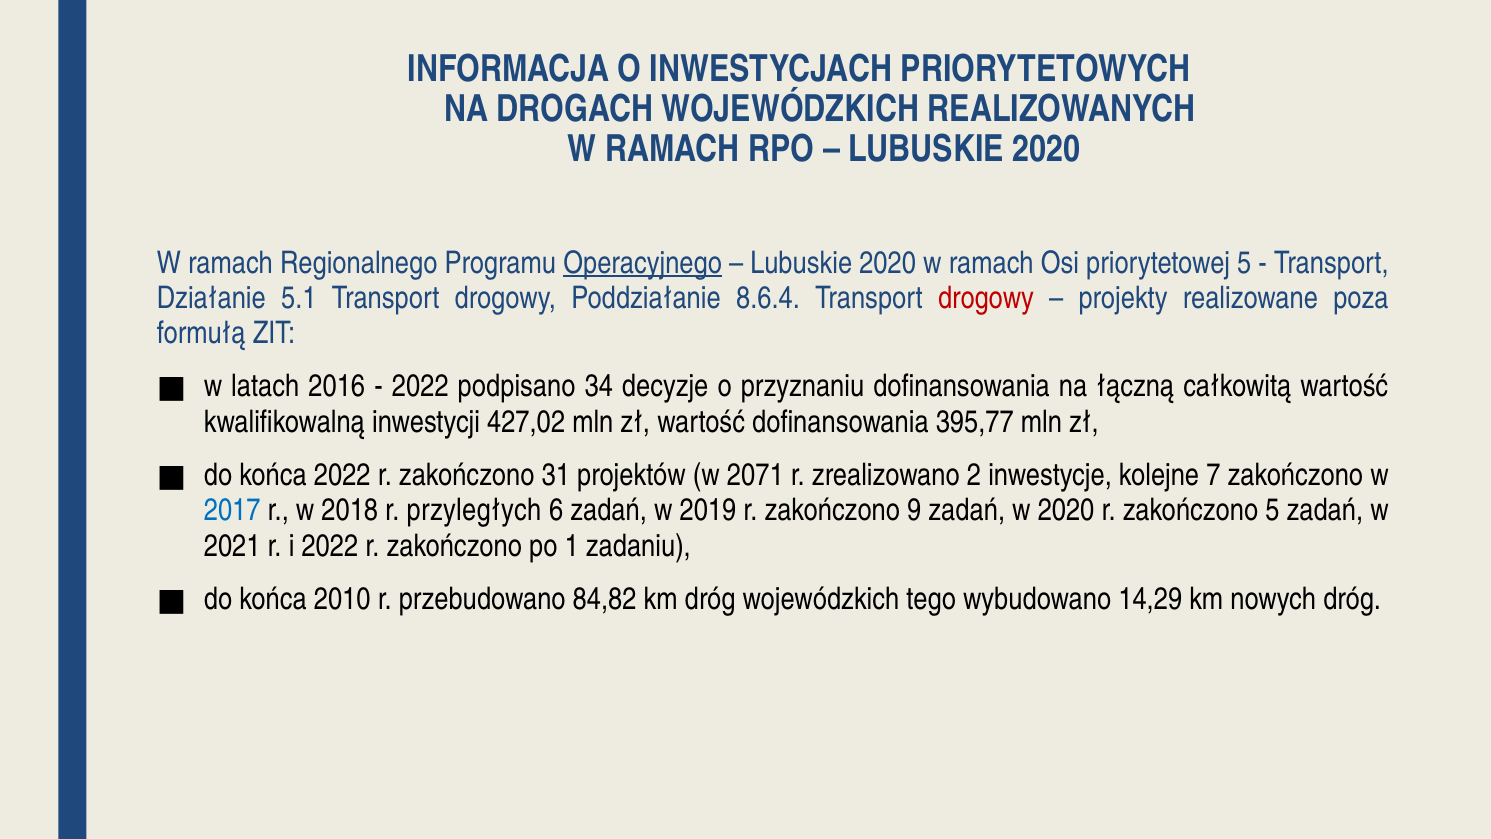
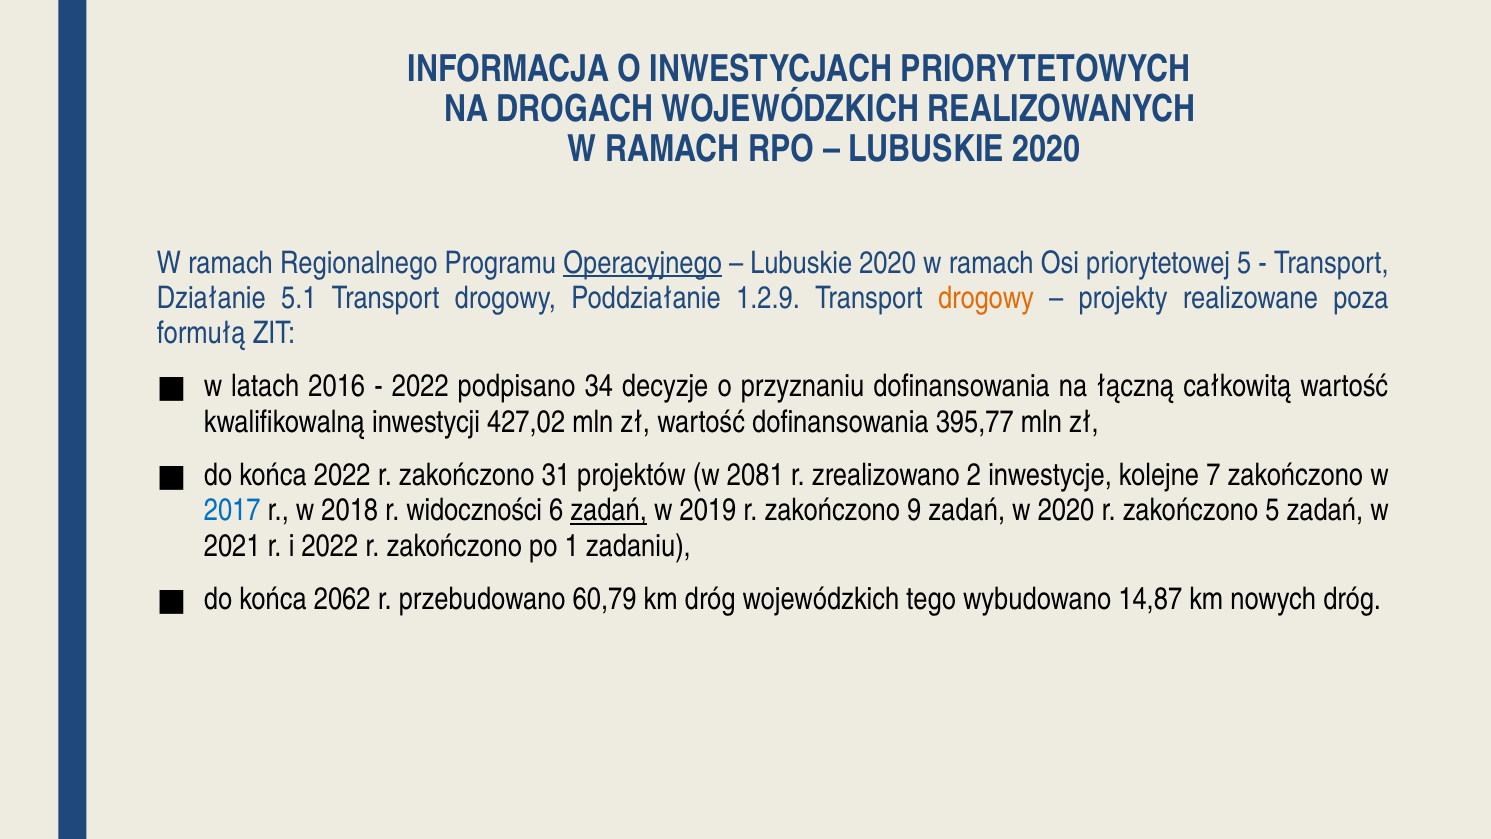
8.6.4: 8.6.4 -> 1.2.9 (768, 298)
drogowy colour: red -> orange (986, 298)
2071: 2071 -> 2081 (755, 475)
przyległych: przyległych -> widoczności (474, 511)
zadań underline: none -> present (609, 511)
2010: 2010 -> 2062 (342, 599)
84,82: 84,82 -> 60,79 (605, 599)
14,29: 14,29 -> 14,87 (1150, 599)
